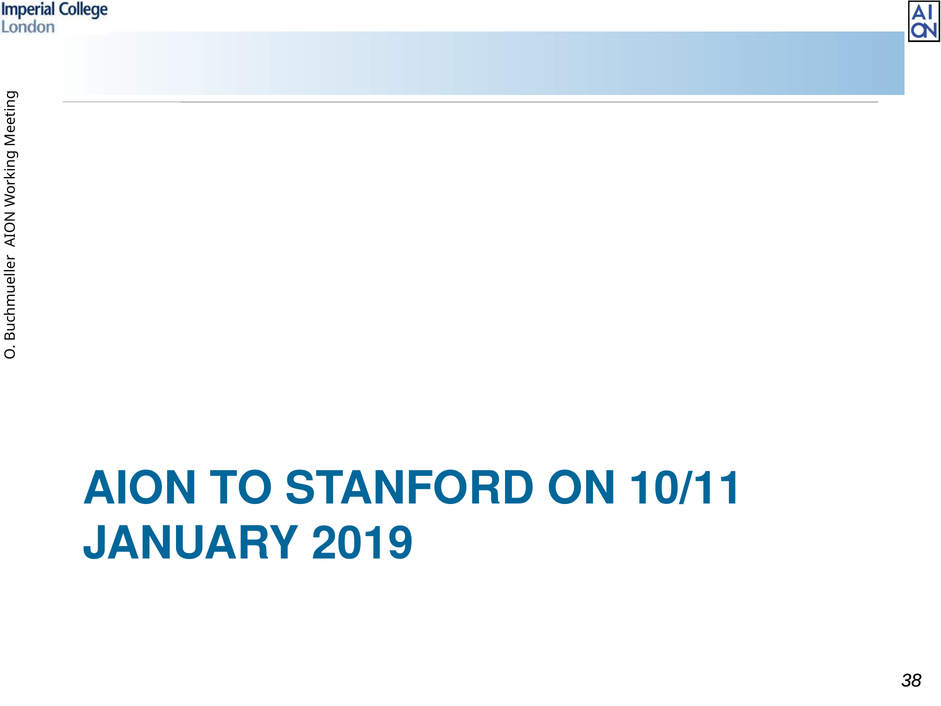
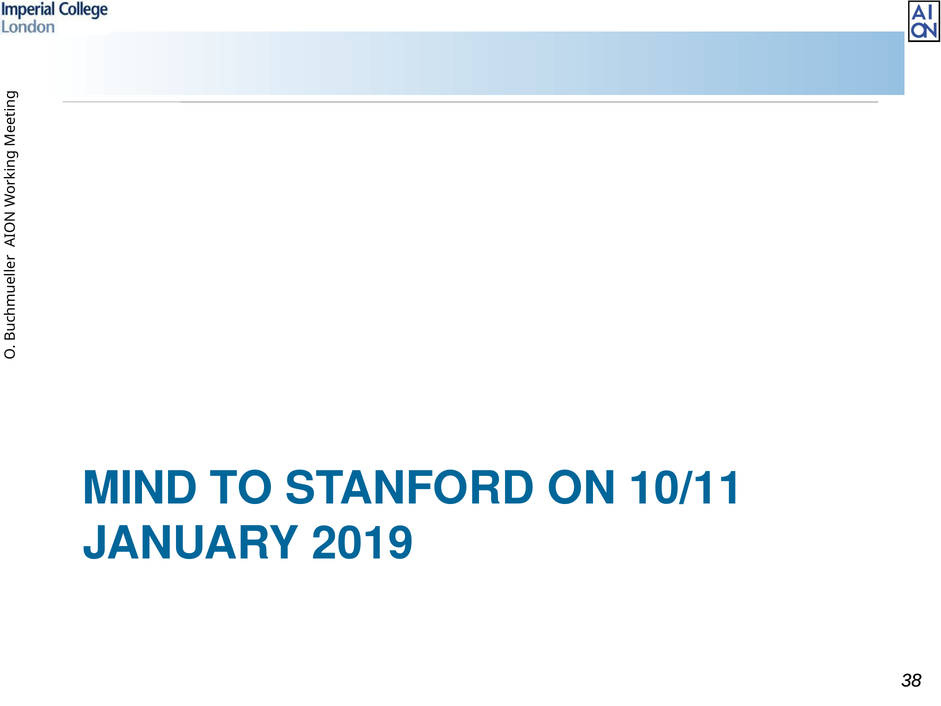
AION: AION -> MIND (140, 488)
